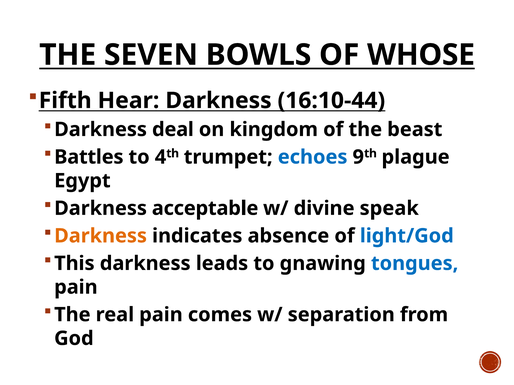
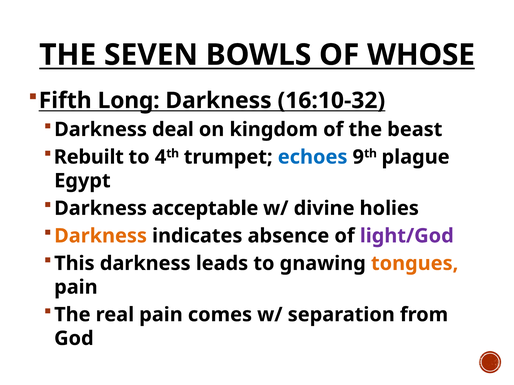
Hear: Hear -> Long (129, 101)
16:10-44: 16:10-44 -> 16:10-32 (331, 101)
Battles: Battles -> Rebuilt (89, 157)
speak: speak -> holies (389, 209)
light/God colour: blue -> purple (407, 236)
tongues colour: blue -> orange (415, 264)
